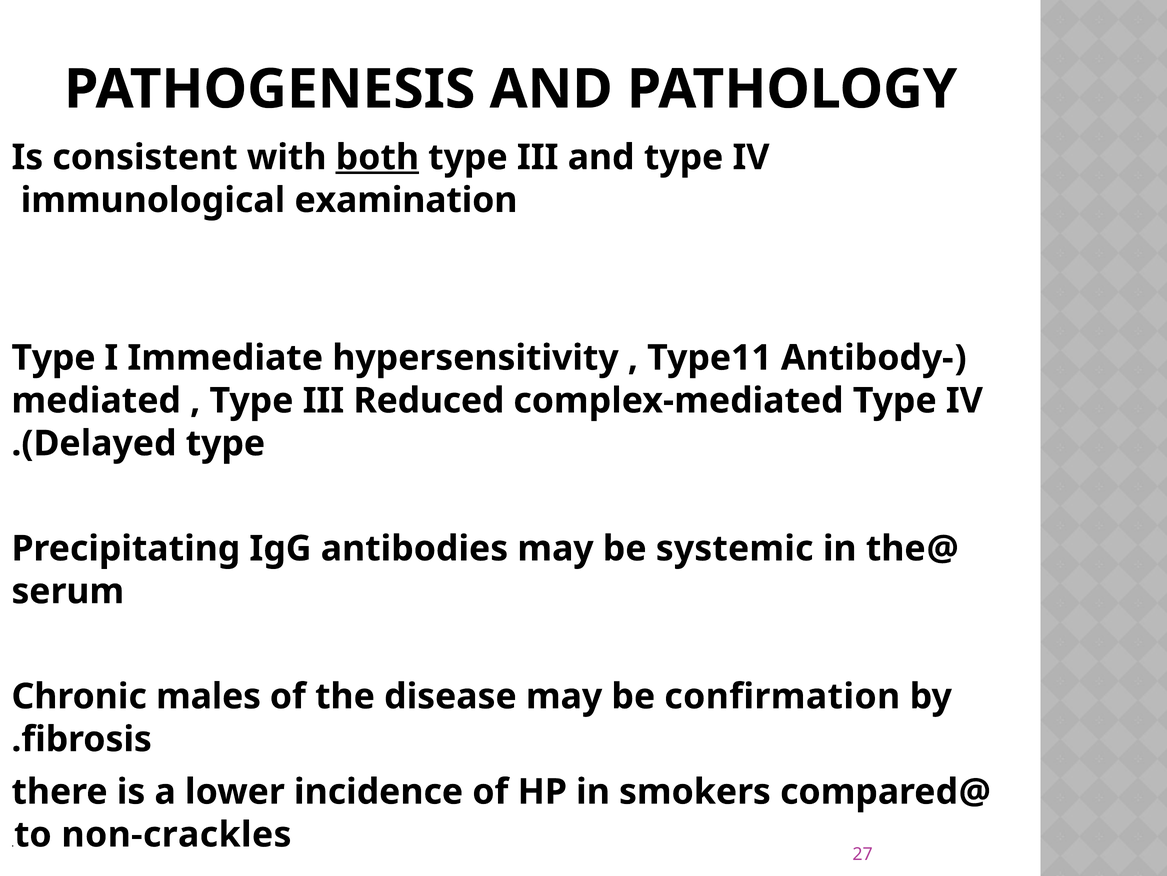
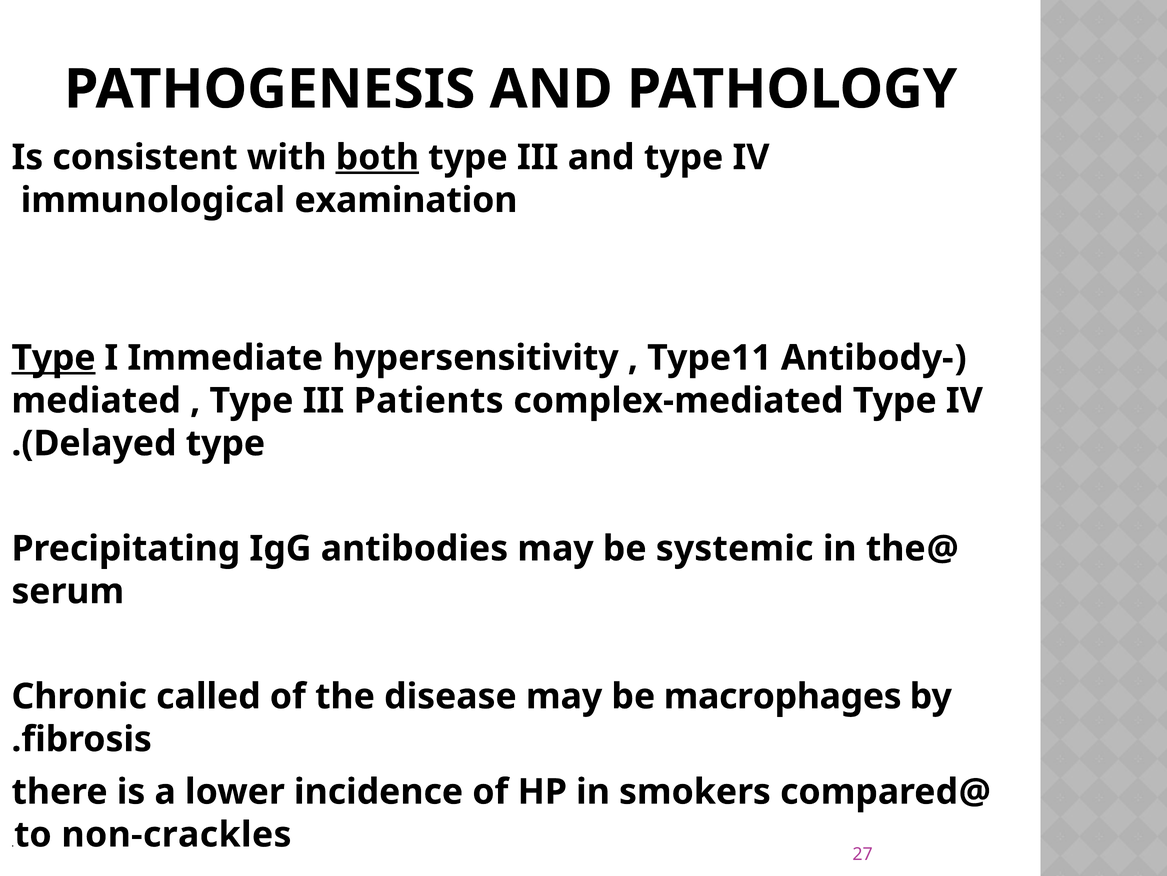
Type underline: none -> present (54, 358)
Reduced: Reduced -> Patients (429, 400)
males: males -> called (208, 696)
confirmation: confirmation -> macrophages (783, 696)
